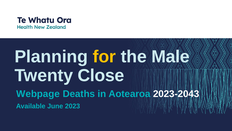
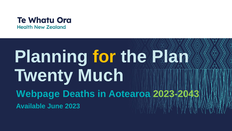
Male: Male -> Plan (170, 56)
Close: Close -> Much (101, 75)
2023-2043 colour: white -> light green (176, 94)
